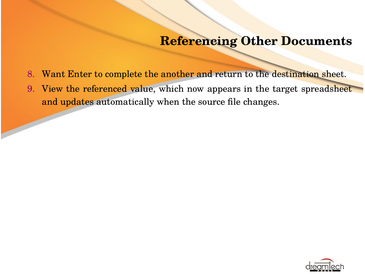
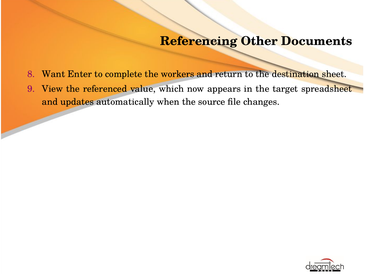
another: another -> workers (178, 74)
